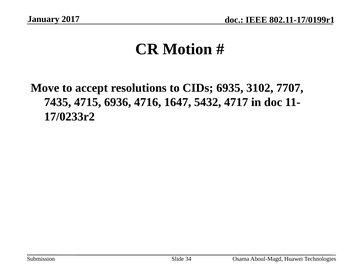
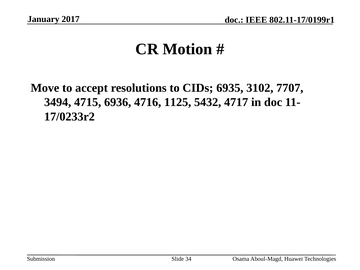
7435: 7435 -> 3494 (58, 102)
1647: 1647 -> 1125 (178, 102)
